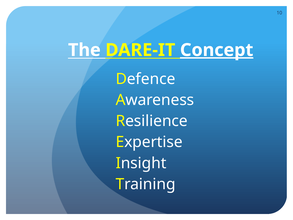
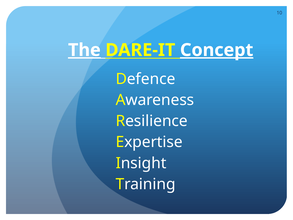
The underline: none -> present (84, 50)
